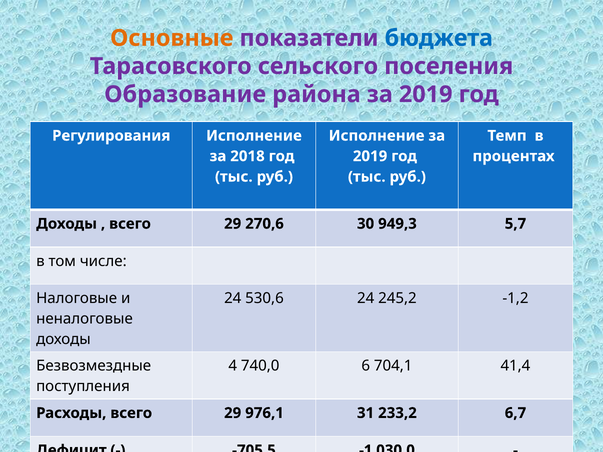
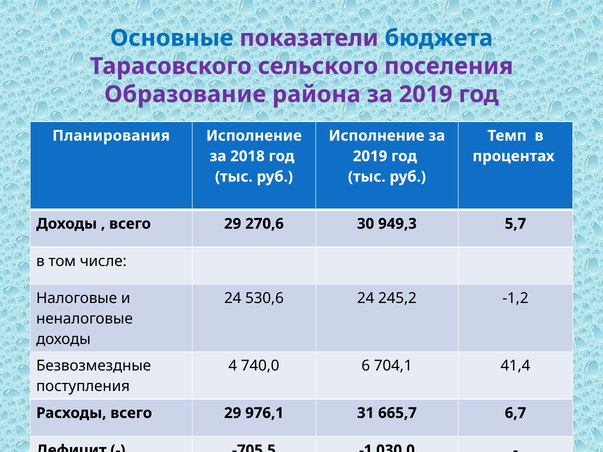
Основные colour: orange -> blue (172, 38)
Регулирования: Регулирования -> Планирования (111, 136)
233,2: 233,2 -> 665,7 (397, 413)
